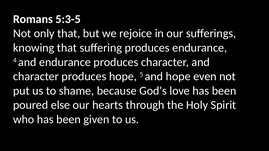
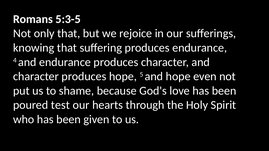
else: else -> test (60, 105)
